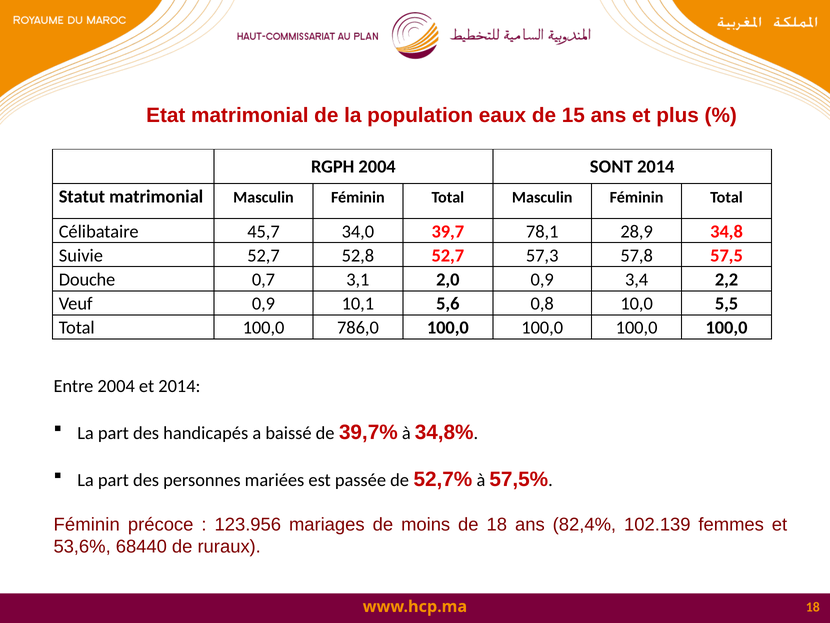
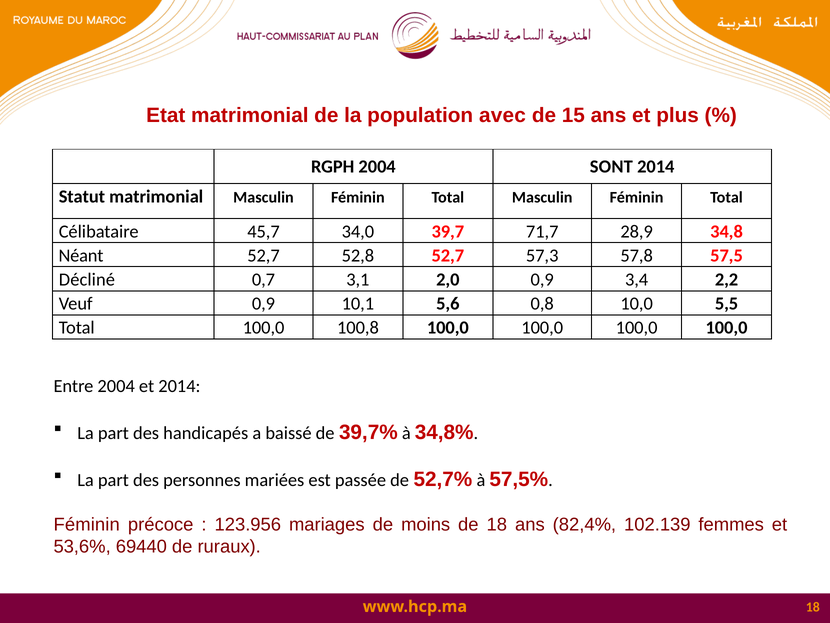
eaux: eaux -> avec (502, 115)
78,1: 78,1 -> 71,7 (542, 231)
Suivie: Suivie -> Néant (81, 255)
Douche: Douche -> Décliné (87, 279)
786,0: 786,0 -> 100,8 (358, 328)
68440: 68440 -> 69440 (141, 546)
